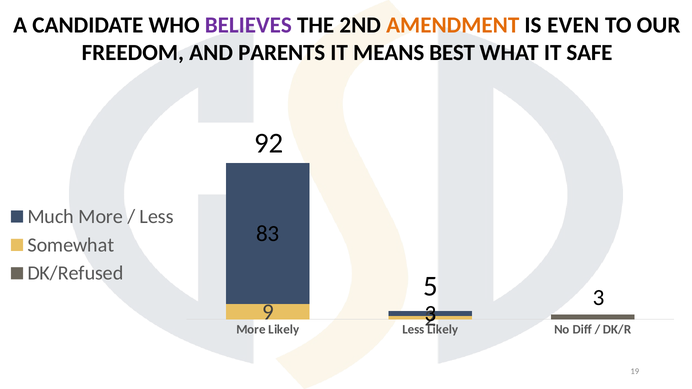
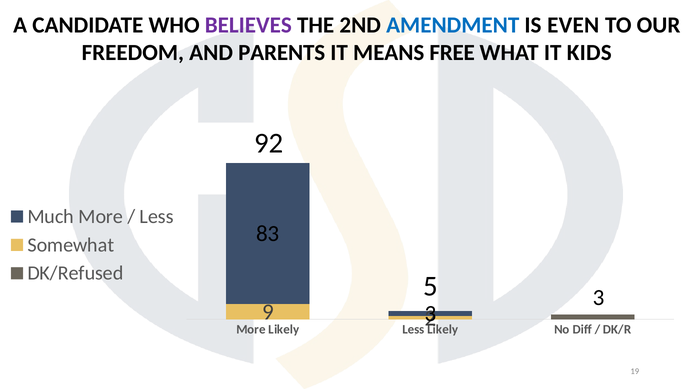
AMENDMENT colour: orange -> blue (453, 25)
BEST: BEST -> FREE (452, 53)
SAFE: SAFE -> KIDS (589, 53)
